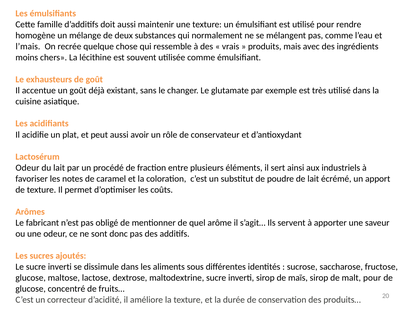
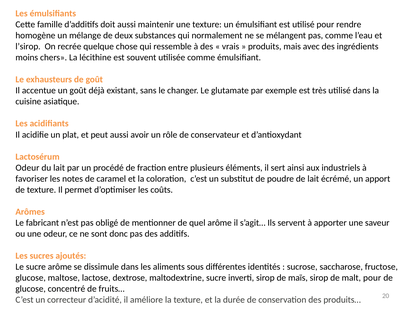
l’mais: l’mais -> l’sirop (28, 47)
Le sucre inverti: inverti -> arôme (60, 267)
